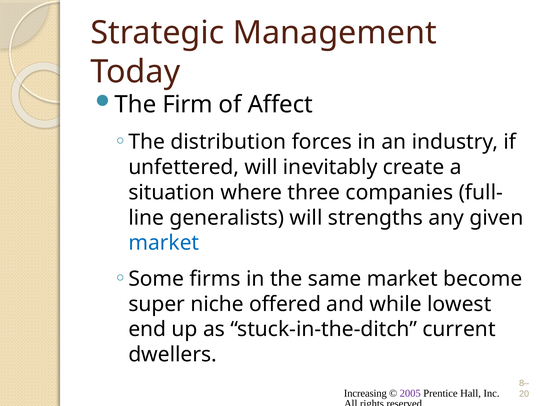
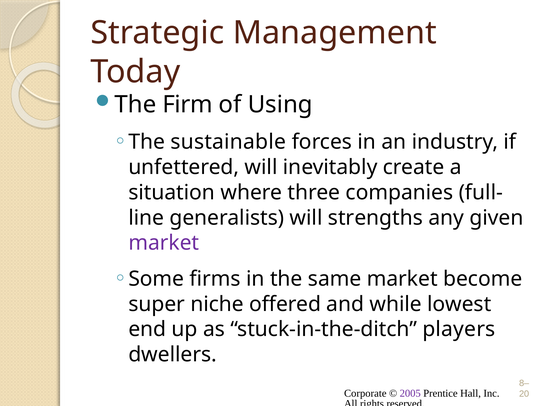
Affect: Affect -> Using (280, 105)
distribution: distribution -> sustainable (228, 142)
market colour: blue -> purple (164, 243)
current: current -> players (459, 330)
Increasing: Increasing -> Corporate (365, 394)
